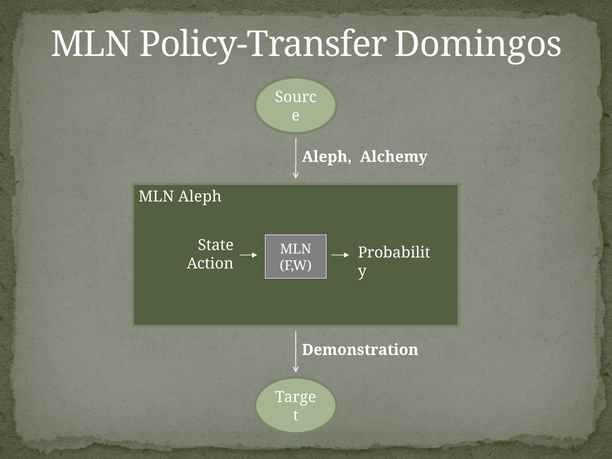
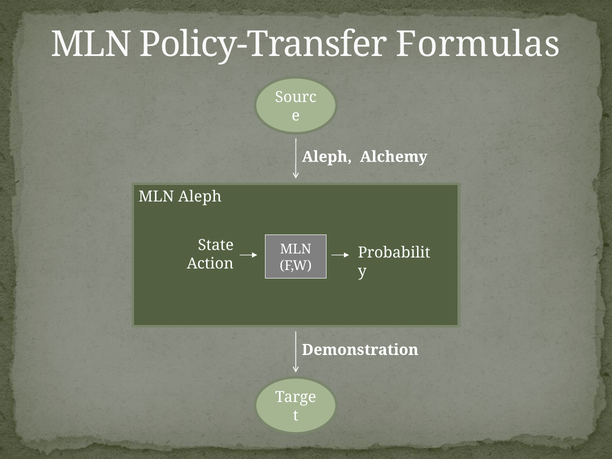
Domingos: Domingos -> Formulas (478, 44)
